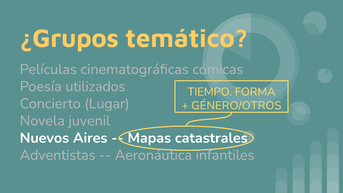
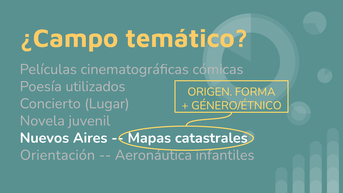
¿Grupos: ¿Grupos -> ¿Campo (69, 38)
TIEMPO: TIEMPO -> ORIGEN (210, 92)
GÉNERO/OTROS: GÉNERO/OTROS -> GÉNERO/ÉTNICO (236, 105)
Adventistas: Adventistas -> Orientación (57, 155)
